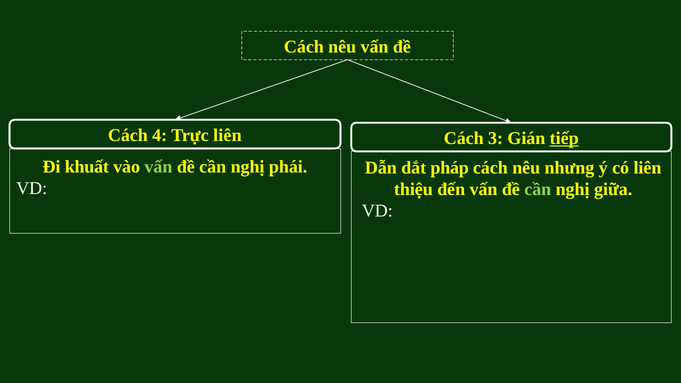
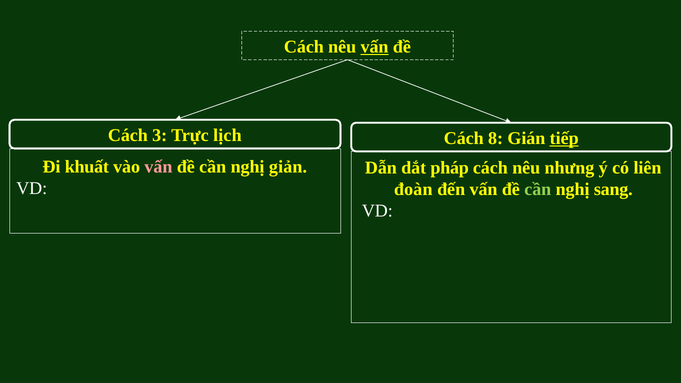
vấn underline: none -> present (375, 47)
4: 4 -> 3 (160, 135)
Trực liên: liên -> lịch (227, 135)
3: 3 -> 8 (496, 138)
vấn colour: light green -> pink (158, 167)
phái: phái -> giản (288, 167)
thiệu: thiệu -> đoàn (413, 189)
giữa: giữa -> sang (613, 189)
